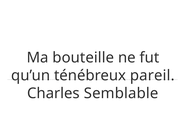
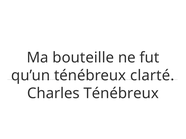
pareil: pareil -> clarté (152, 76)
Charles Semblable: Semblable -> Ténébreux (121, 94)
